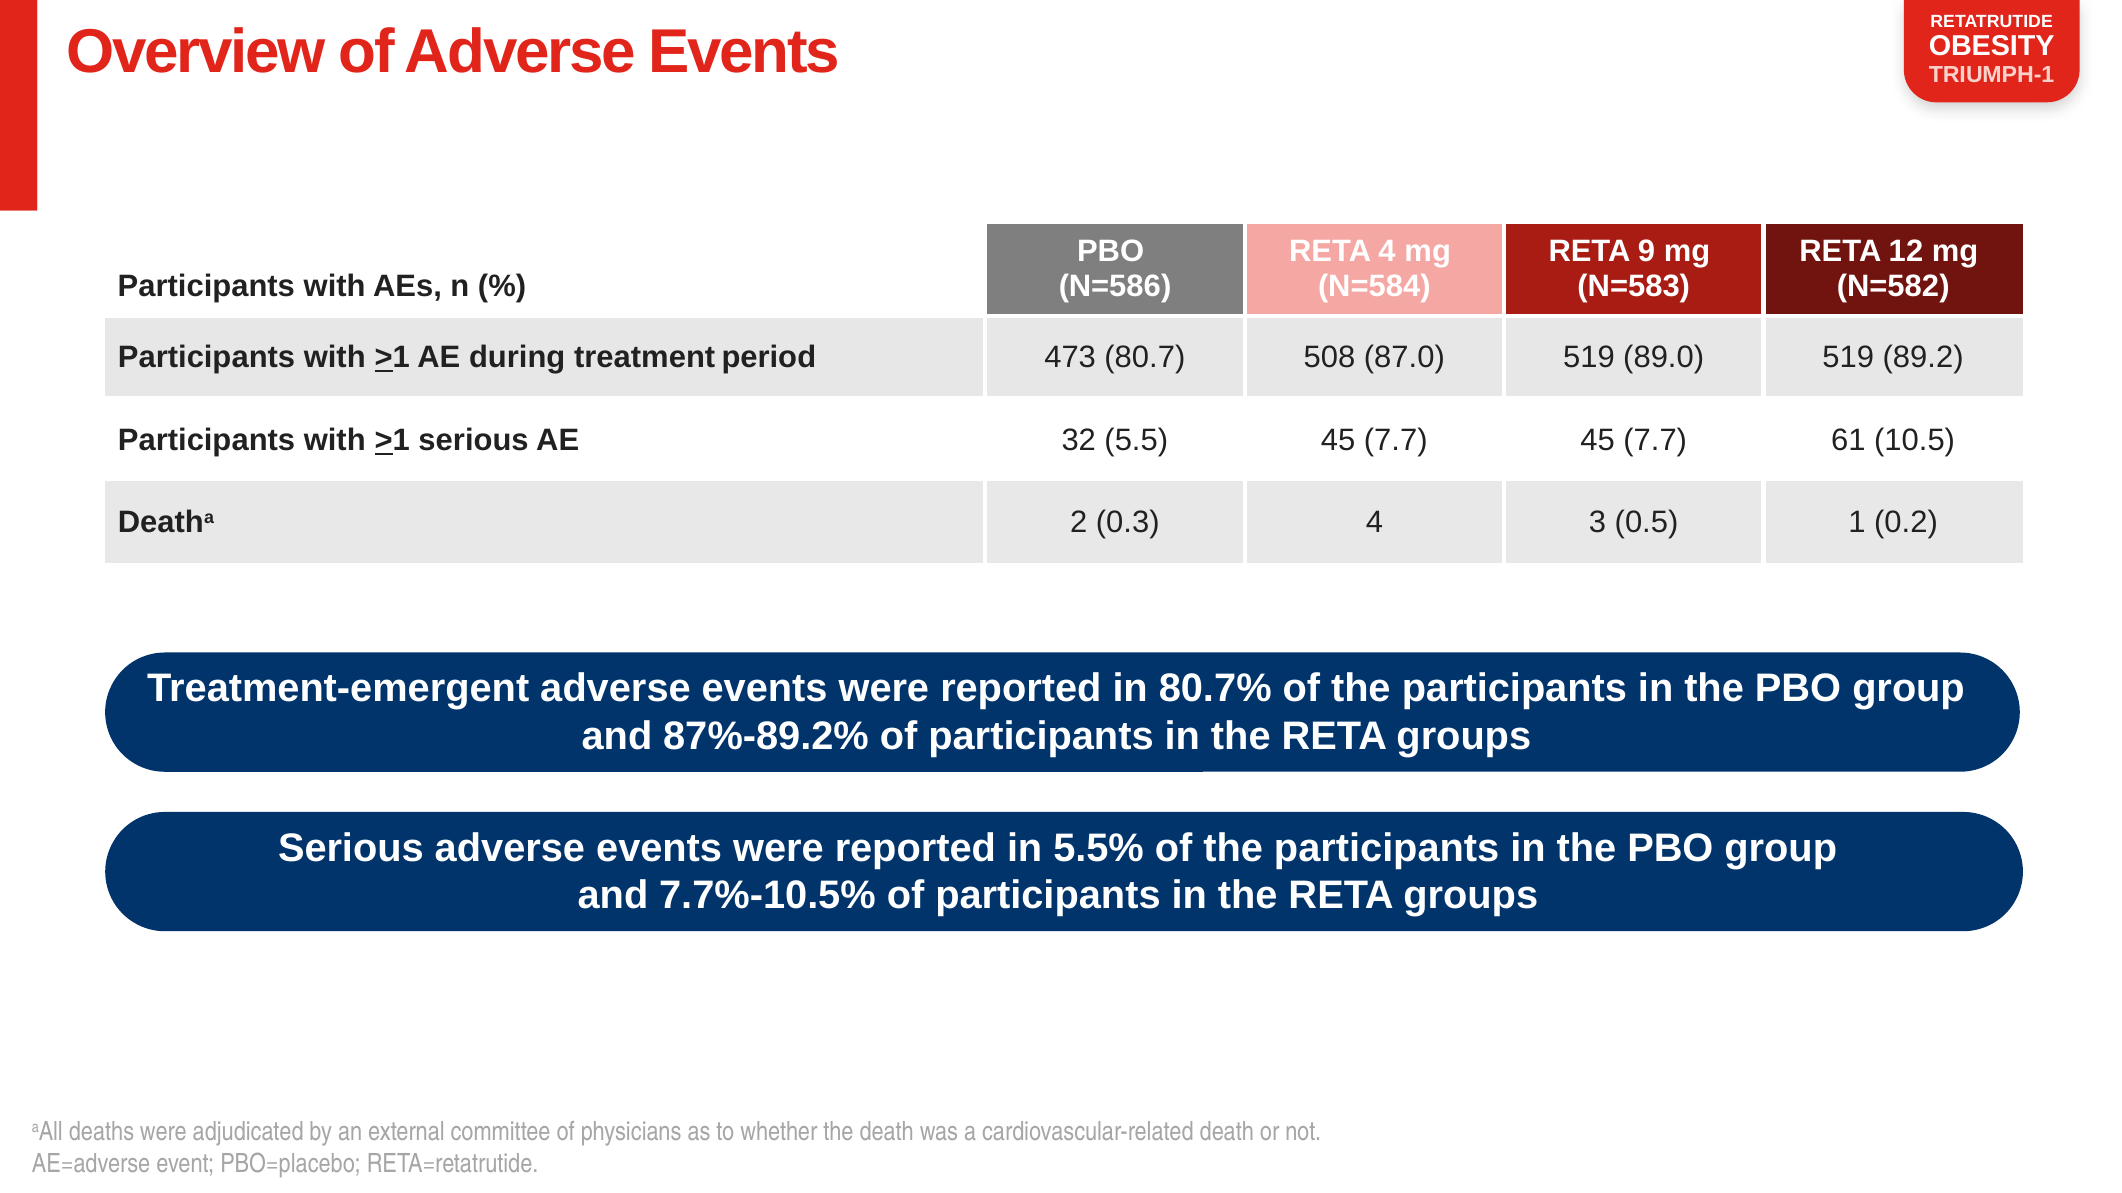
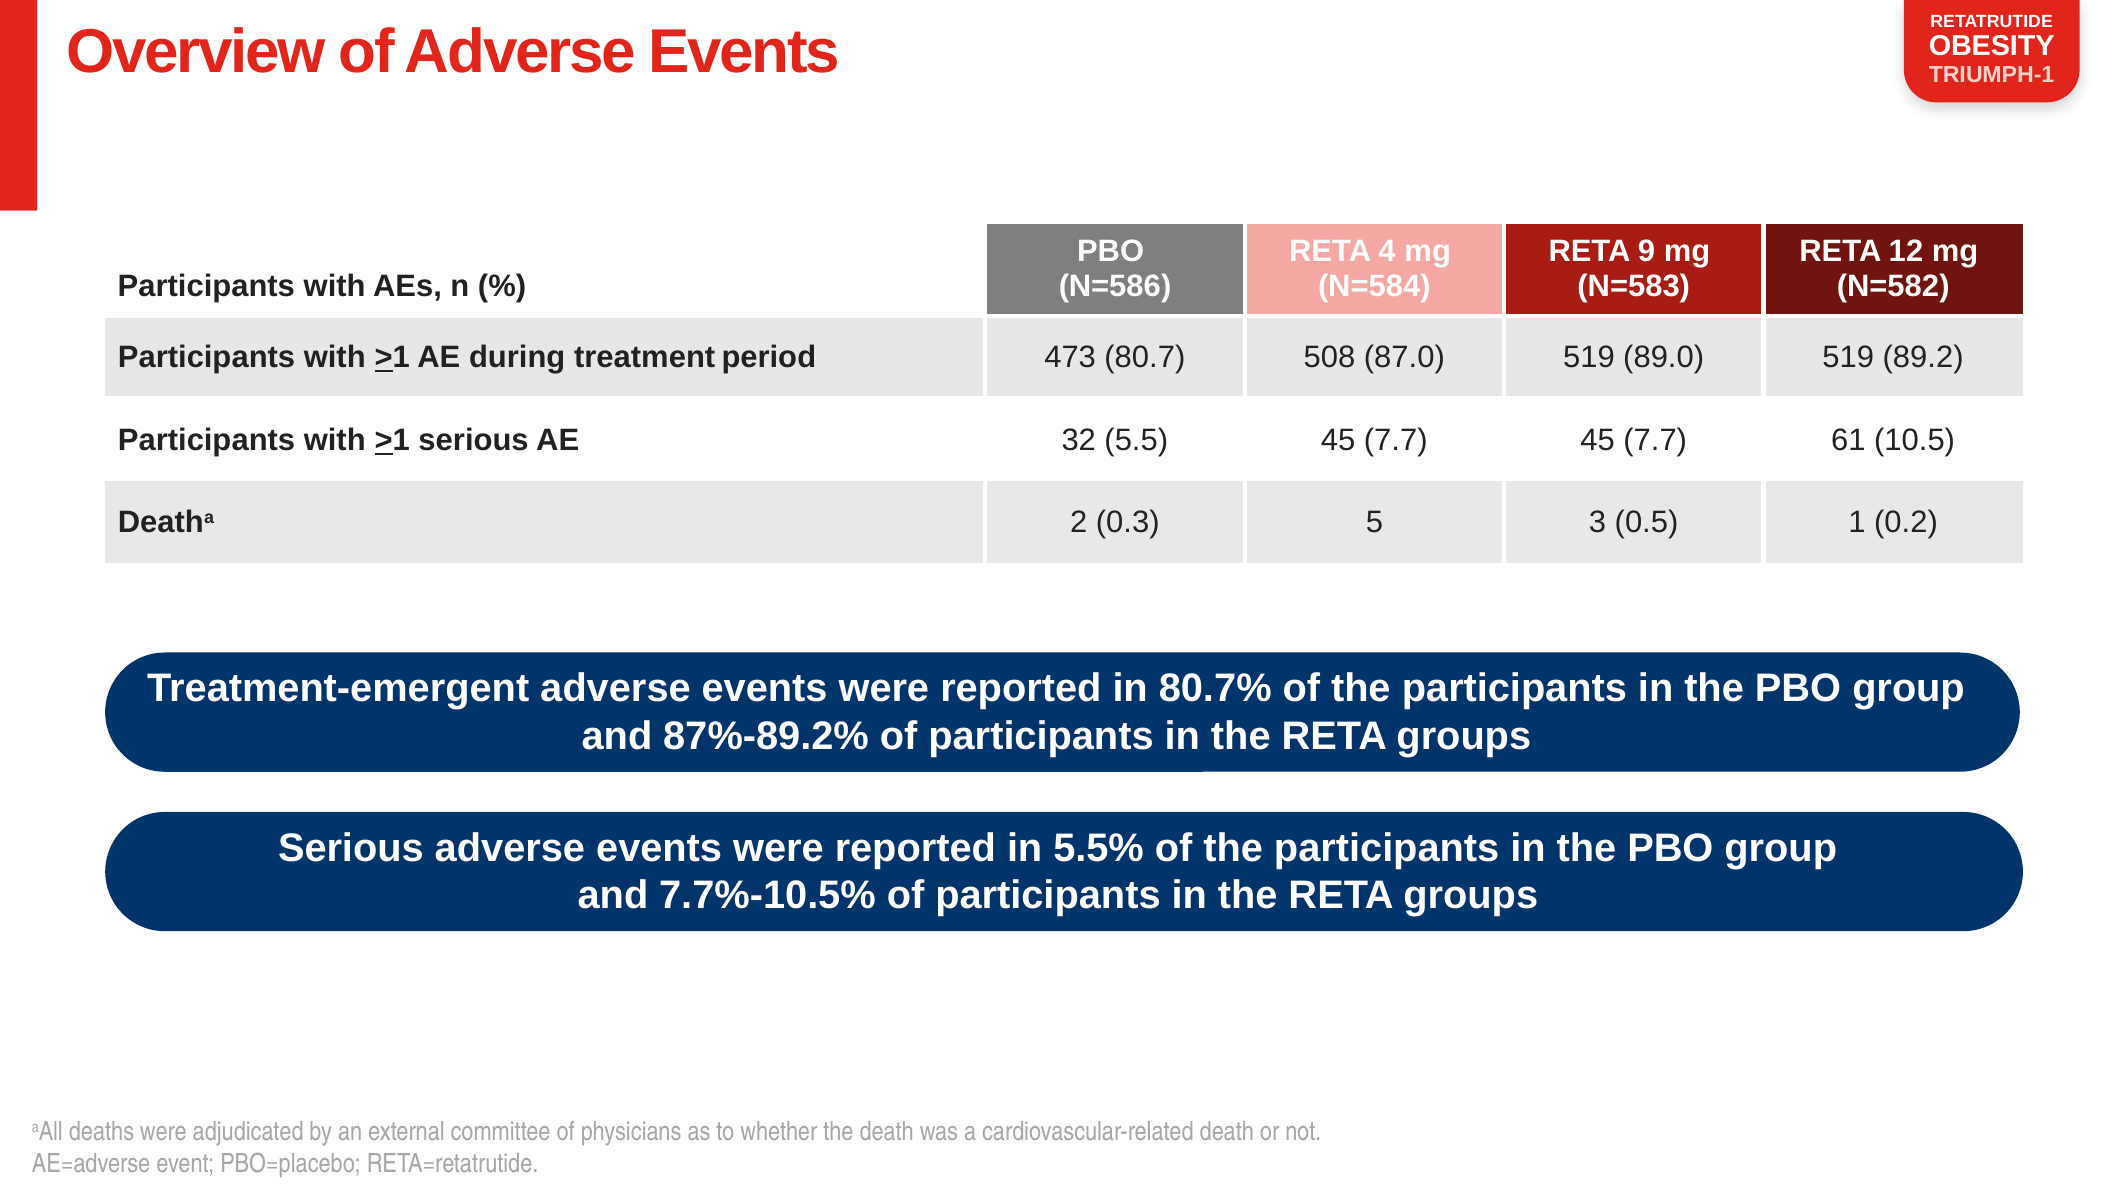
0.3 4: 4 -> 5 (1374, 523)
